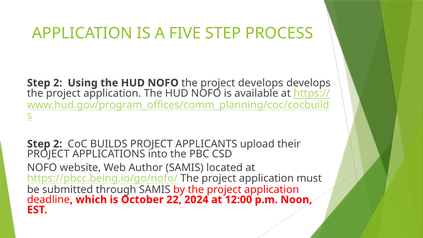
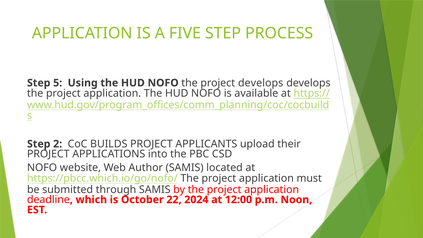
2: 2 -> 5 (58, 83)
https://pbcc.being.io/go/nofo/: https://pbcc.being.io/go/nofo/ -> https://pbcc.which.io/go/nofo/ (102, 178)
